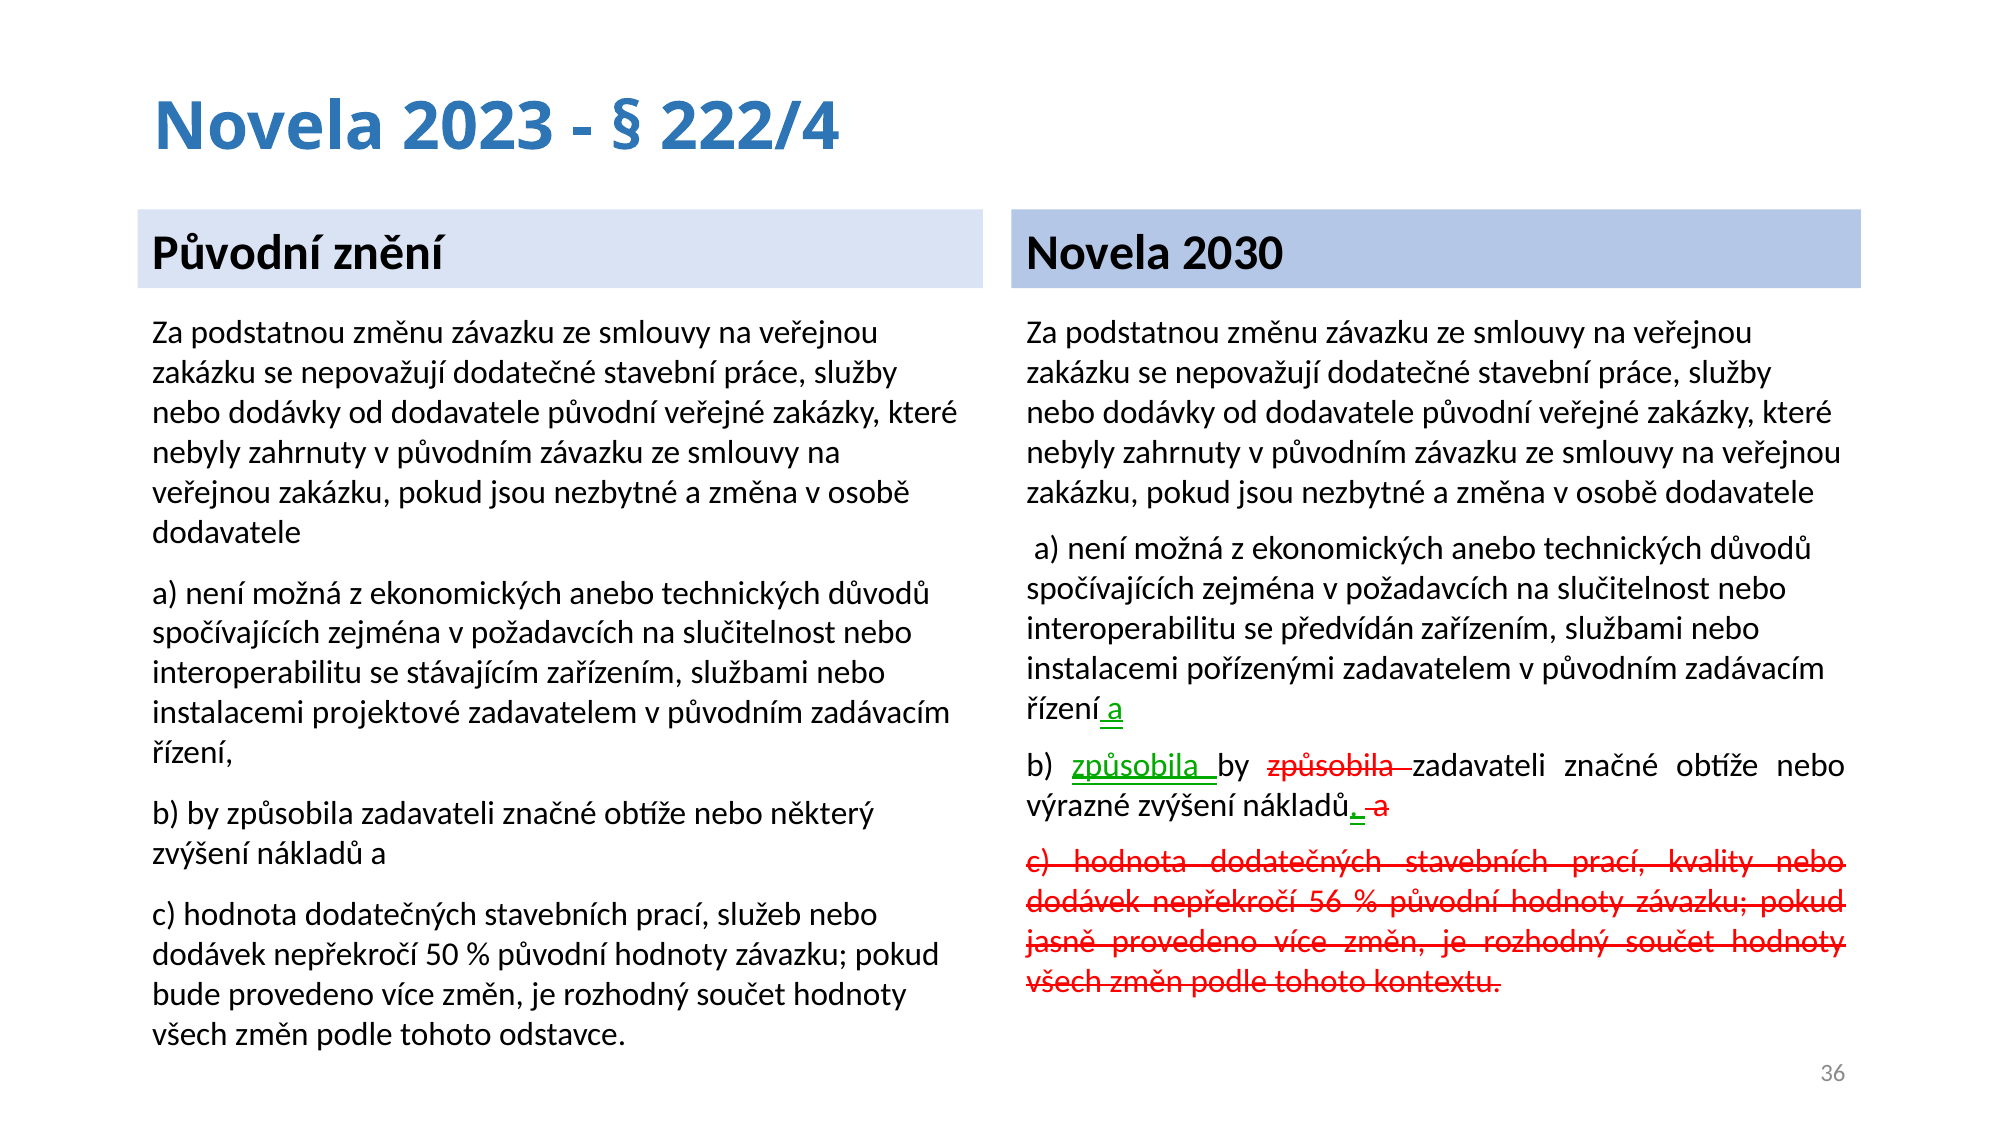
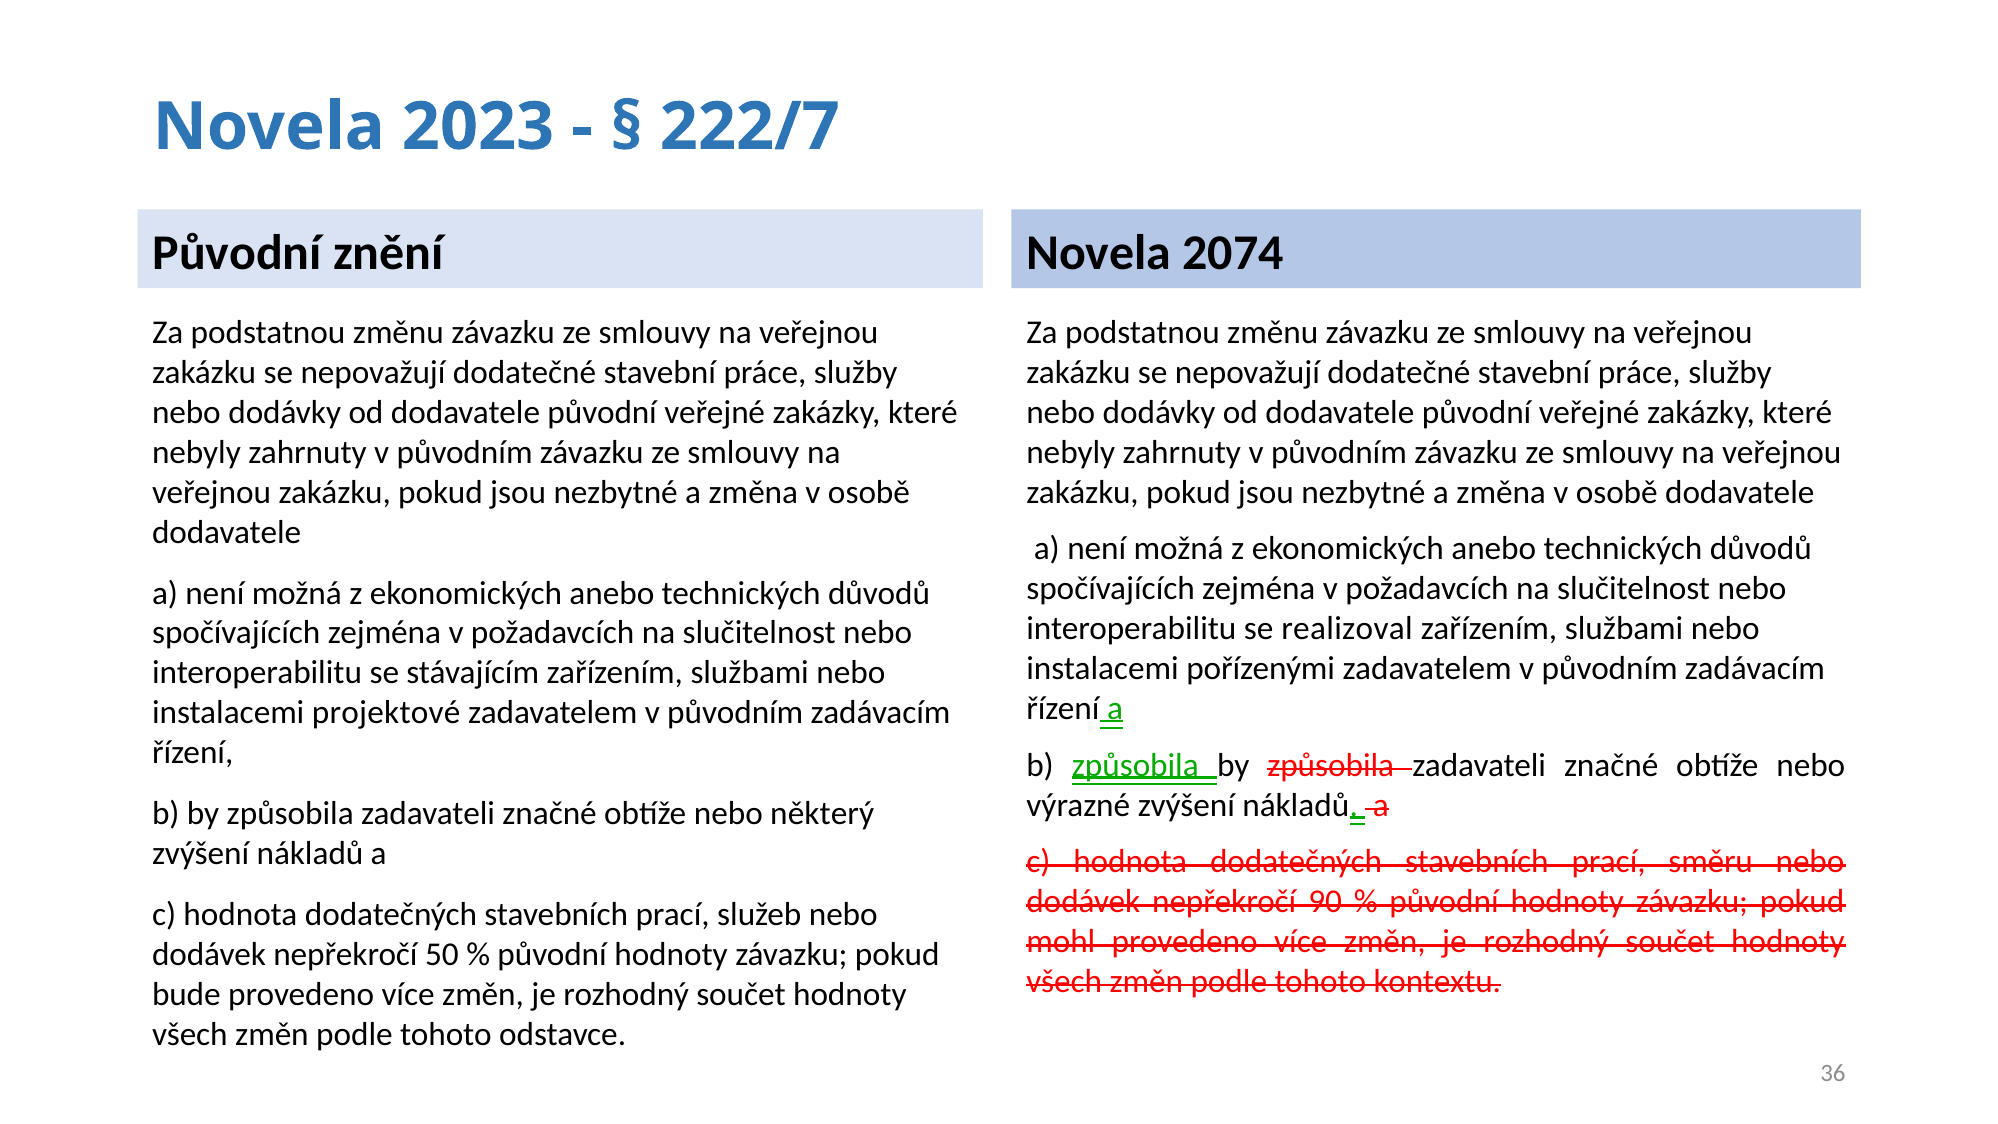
222/4: 222/4 -> 222/7 (750, 127)
2030: 2030 -> 2074 (1233, 253)
předvídán: předvídán -> realizoval (1347, 629)
kvality: kvality -> směru (1711, 862)
56: 56 -> 90 (1325, 902)
jasně: jasně -> mohl (1061, 942)
